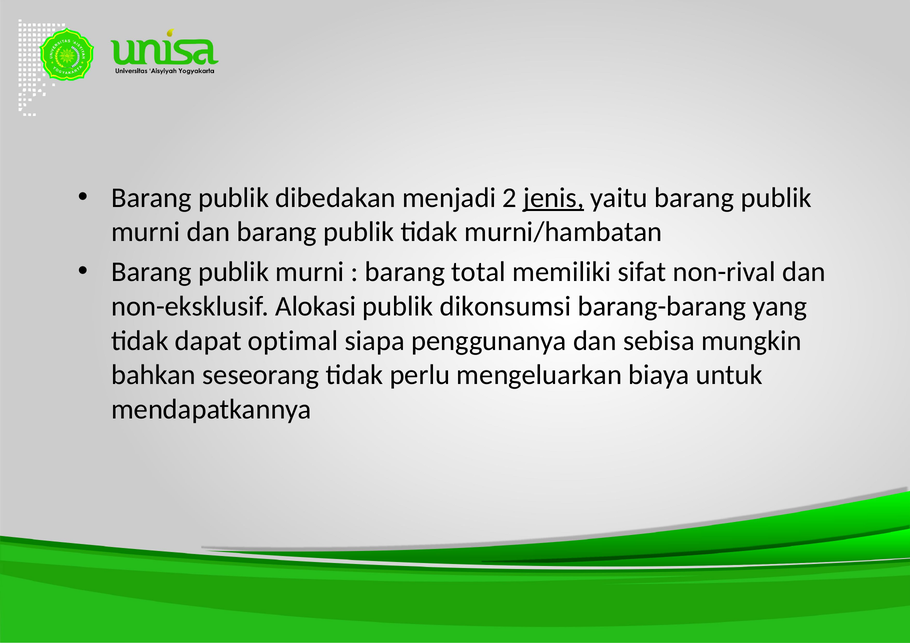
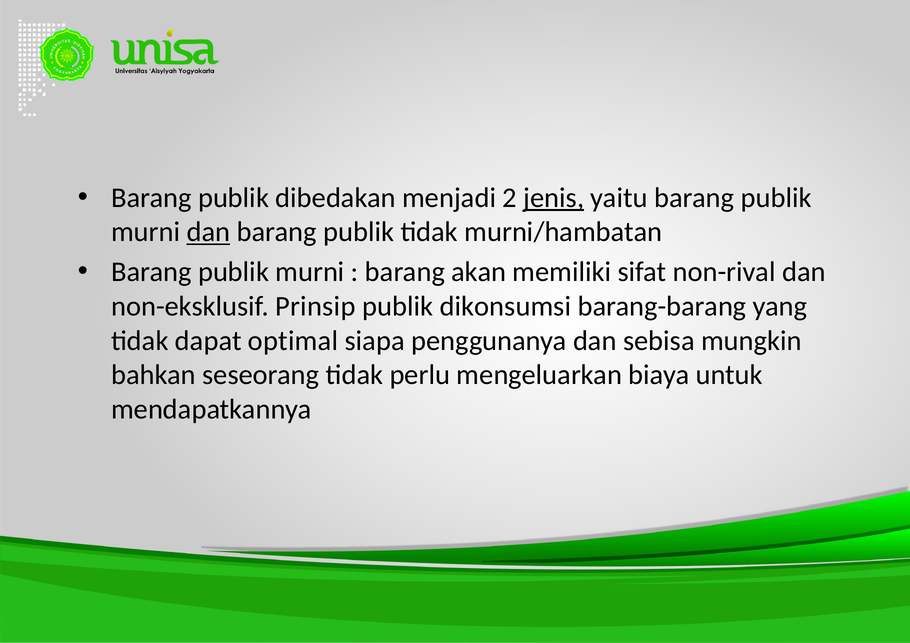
dan underline: none -> present (208, 232)
total: total -> akan (479, 272)
Alokasi: Alokasi -> Prinsip (315, 307)
